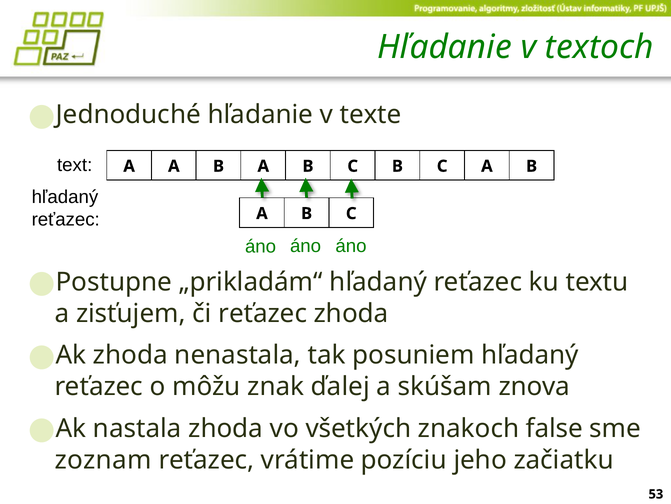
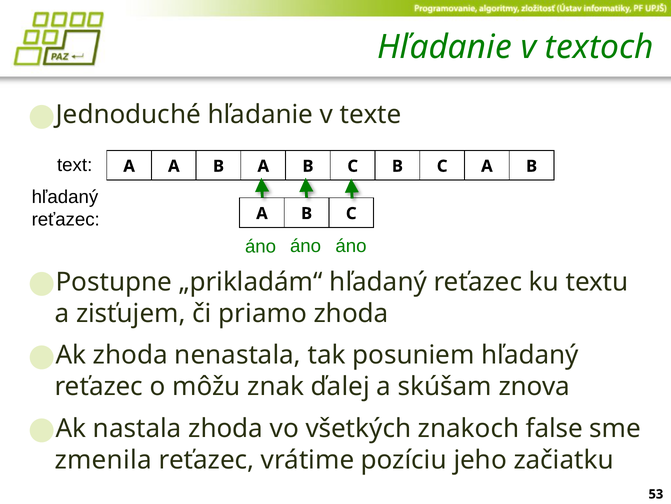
či reťazec: reťazec -> priamo (263, 313)
zoznam: zoznam -> zmenila (103, 459)
